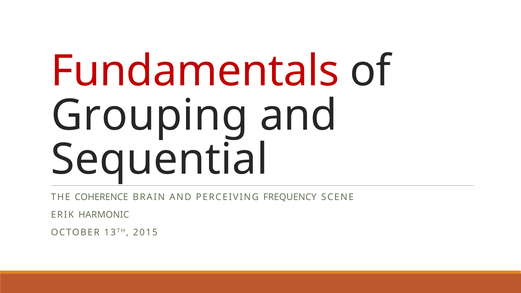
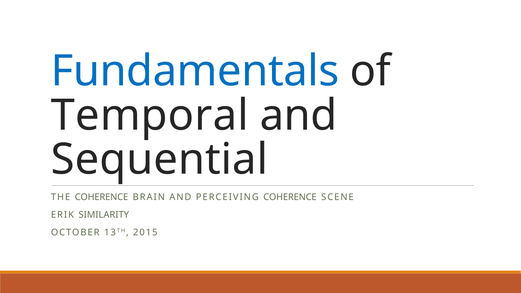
Fundamentals colour: red -> blue (195, 71)
Grouping: Grouping -> Temporal (150, 115)
PERCEIVING FREQUENCY: FREQUENCY -> COHERENCE (290, 197)
HARMONIC: HARMONIC -> SIMILARITY (104, 215)
